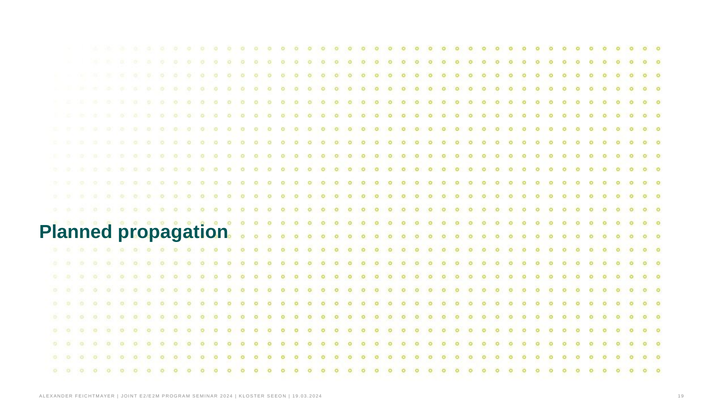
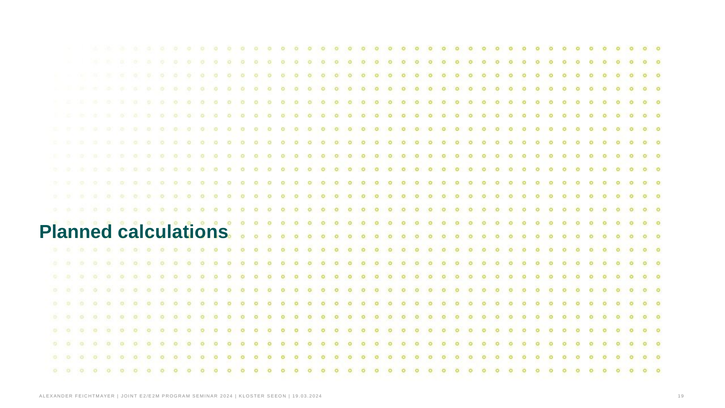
propagation: propagation -> calculations (173, 232)
